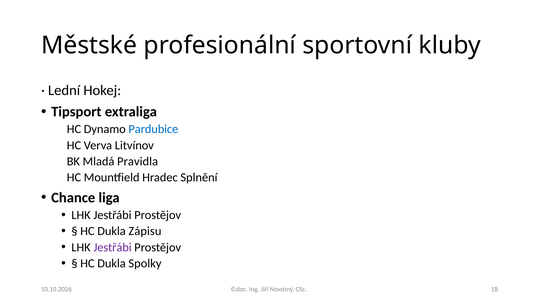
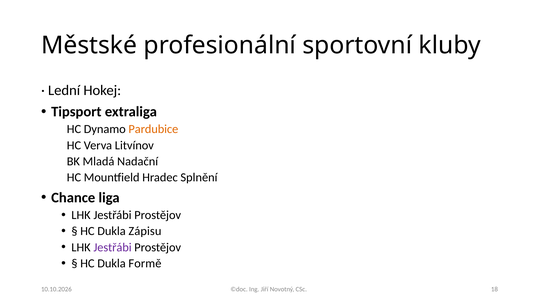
Pardubice colour: blue -> orange (153, 129)
Pravidla: Pravidla -> Nadační (138, 162)
Spolky: Spolky -> Formě (145, 264)
